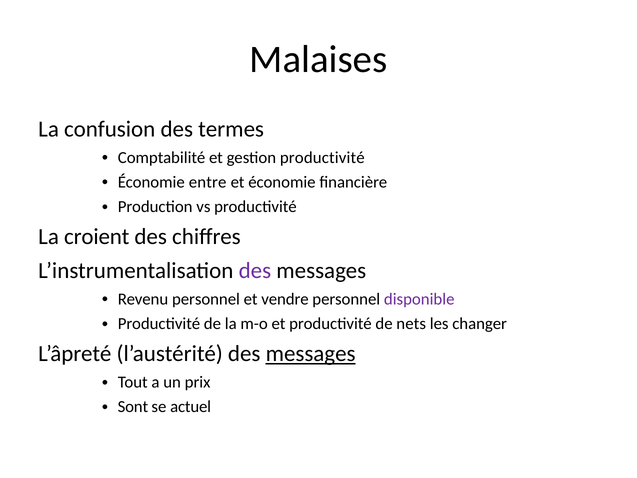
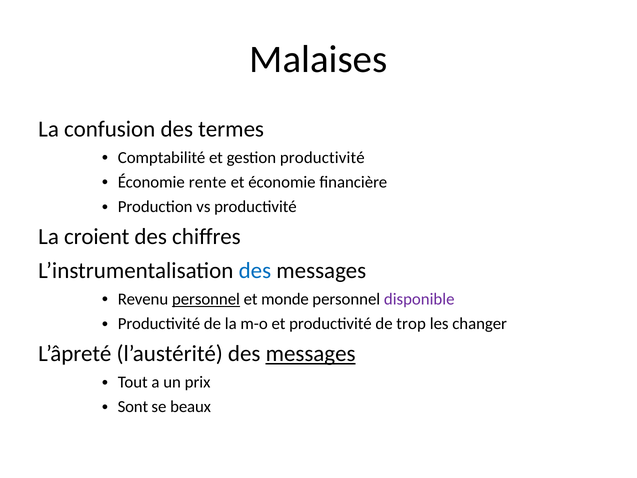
entre: entre -> rente (208, 182)
des colour: purple -> blue (255, 271)
personnel underline: none -> present (206, 299)
vendre: vendre -> monde (285, 299)
nets: nets -> trop (411, 324)
actuel: actuel -> beaux (191, 407)
